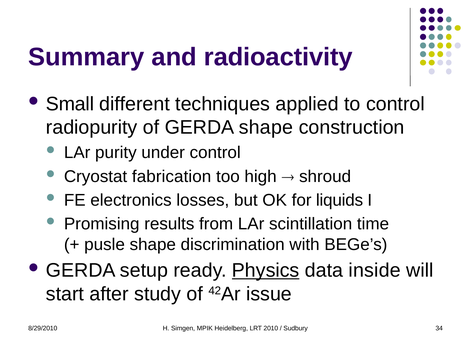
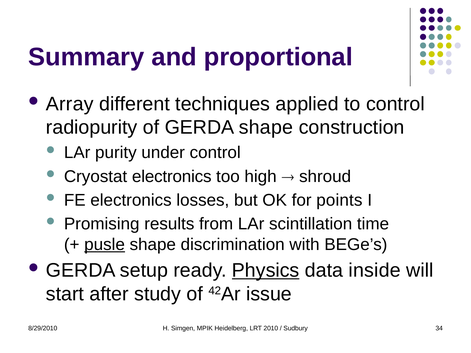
radioactivity: radioactivity -> proportional (278, 57)
Small: Small -> Array (70, 104)
Cryostat fabrication: fabrication -> electronics (172, 177)
liquids: liquids -> points (339, 200)
pusle underline: none -> present (105, 245)
